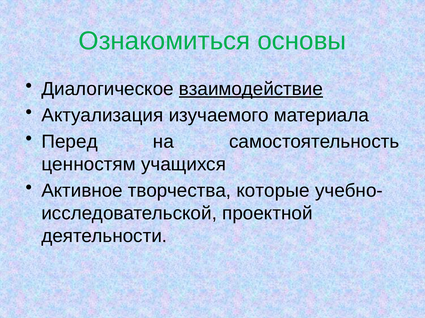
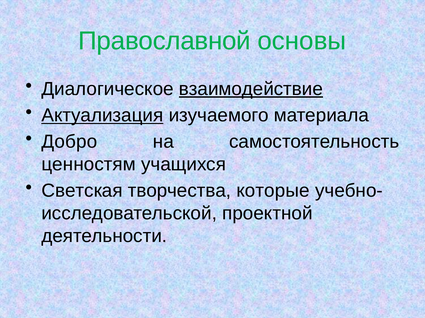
Ознакомиться: Ознакомиться -> Православной (165, 41)
Актуализация underline: none -> present (102, 116)
Перед: Перед -> Добро (70, 142)
Активное: Активное -> Светская (82, 191)
